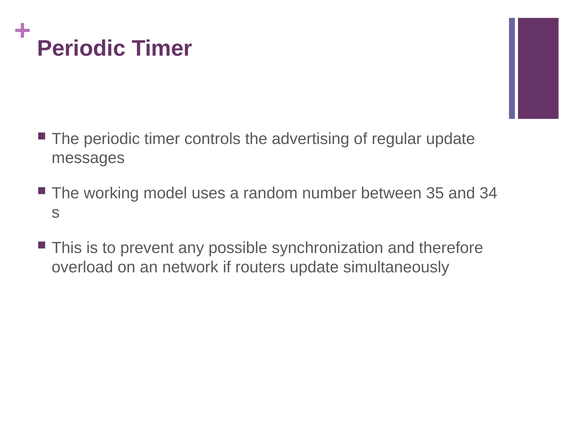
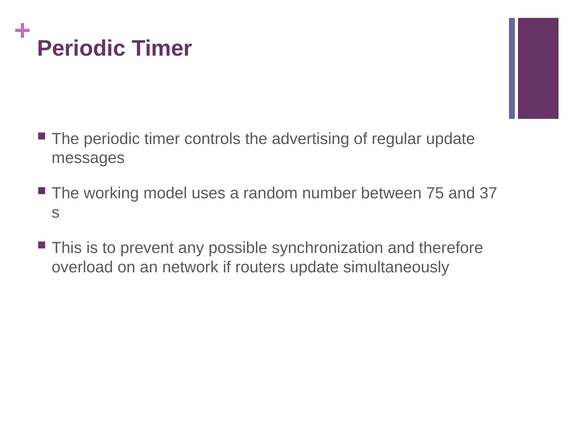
35: 35 -> 75 (435, 193)
34: 34 -> 37 (488, 193)
